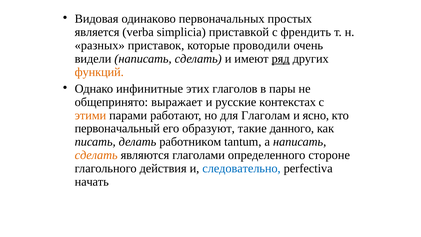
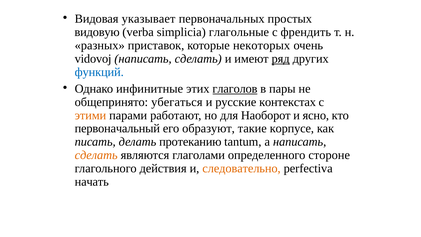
одинаково: одинаково -> указывает (149, 19)
является: является -> видовую (97, 32)
приставкой: приставкой -> глагольные (239, 32)
проводили: проводили -> некоторых (262, 45)
видели: видели -> vidovoj (93, 59)
функций colour: orange -> blue (99, 72)
глаголов underline: none -> present (235, 89)
выражает: выражает -> убегаться (177, 102)
Глаголам: Глаголам -> Наоборот (266, 115)
данного: данного -> корпусе (292, 128)
работником: работником -> протеканию (190, 142)
следовательно colour: blue -> orange (242, 168)
